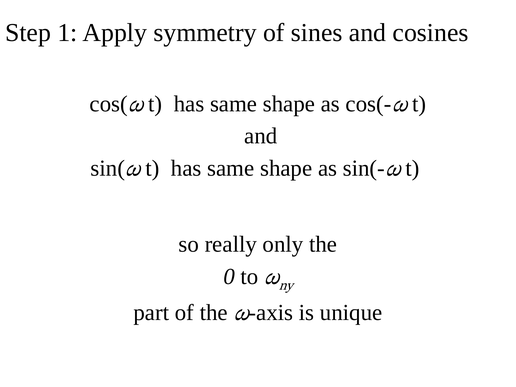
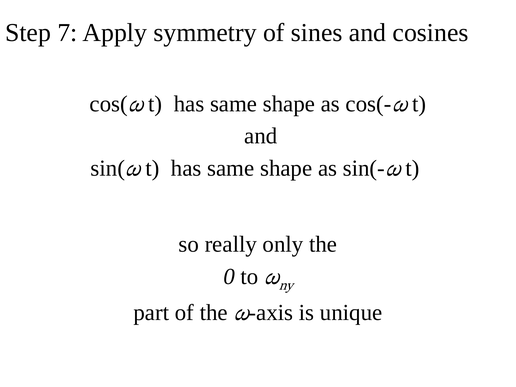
1: 1 -> 7 (67, 33)
